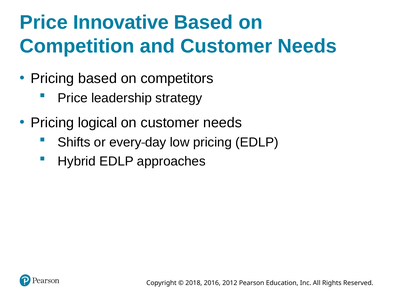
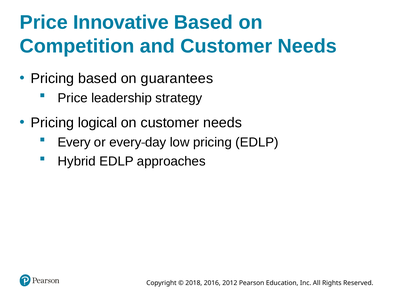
competitors: competitors -> guarantees (177, 78)
Shifts: Shifts -> Every (74, 142)
